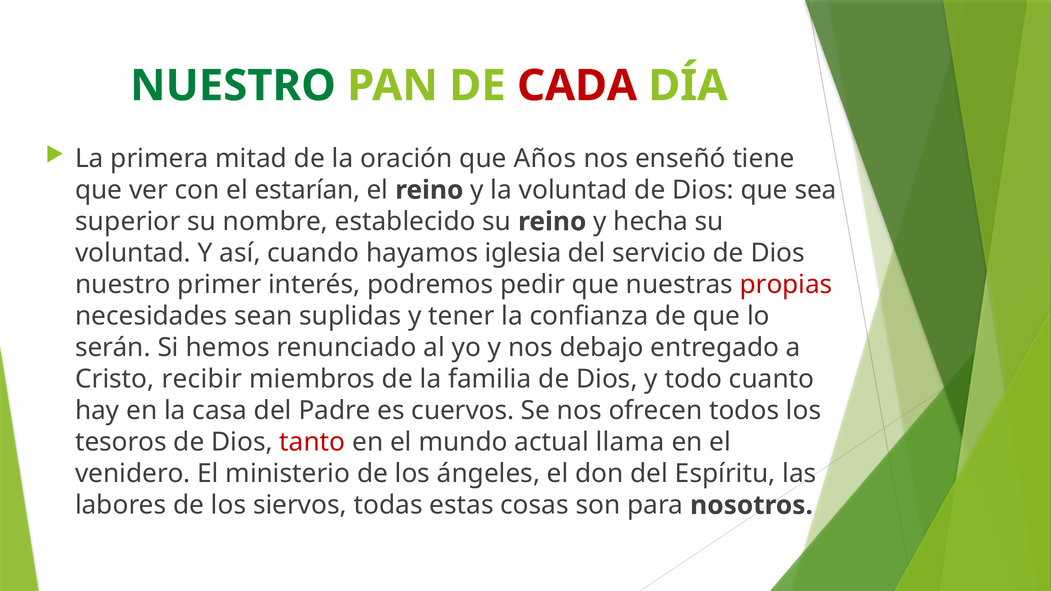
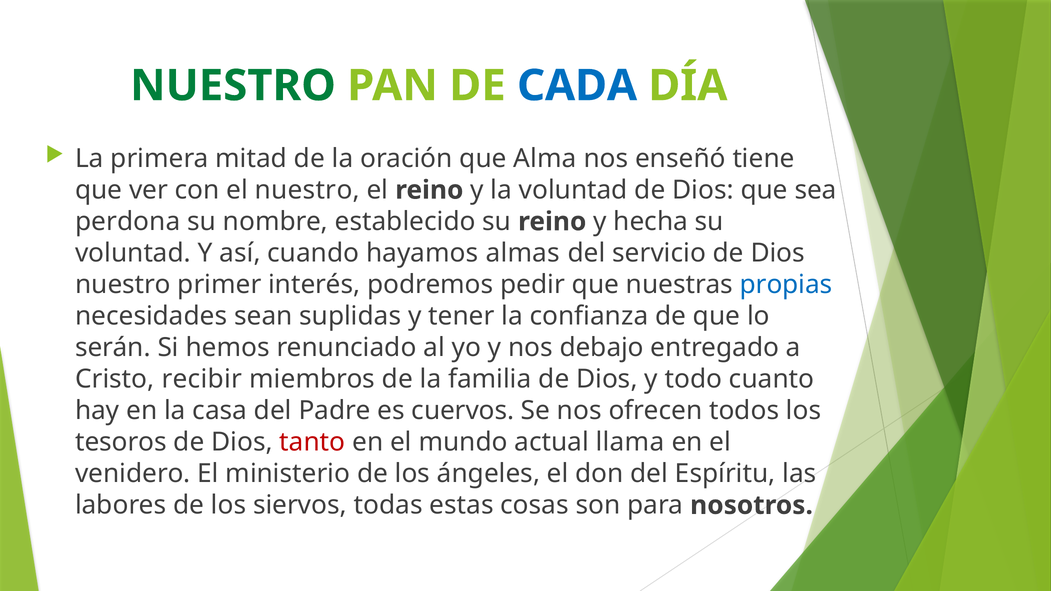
CADA colour: red -> blue (577, 86)
Años: Años -> Alma (545, 159)
el estarían: estarían -> nuestro (307, 190)
superior: superior -> perdona (128, 222)
iglesia: iglesia -> almas (523, 253)
propias colour: red -> blue (786, 285)
